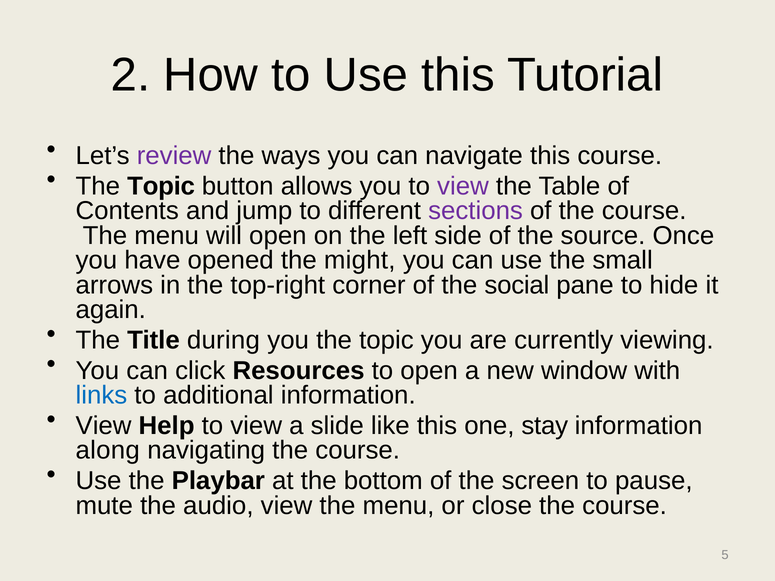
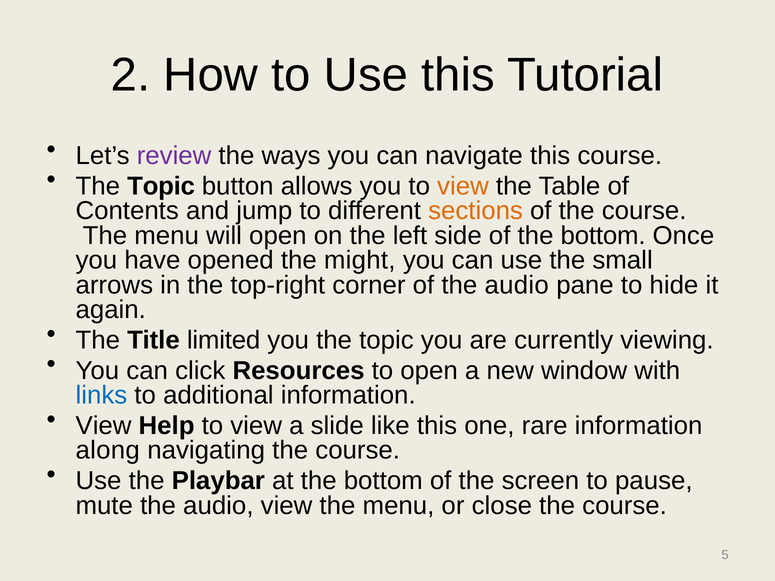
view colour: purple -> orange (463, 186)
sections colour: purple -> orange (476, 211)
of the source: source -> bottom (603, 236)
of the social: social -> audio (517, 285)
during: during -> limited (224, 340)
stay: stay -> rare (545, 426)
